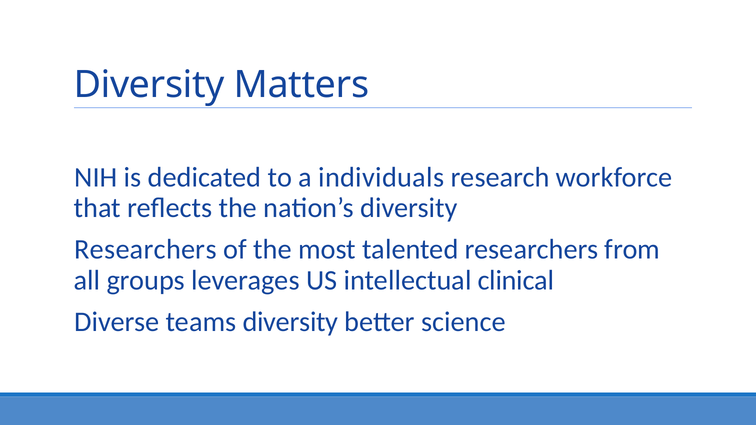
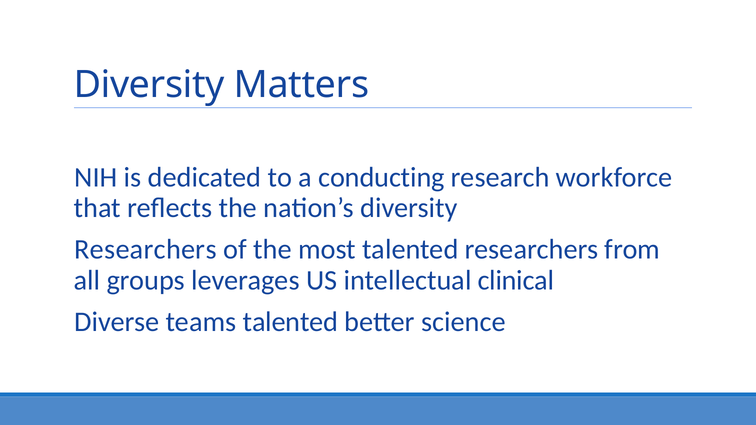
individuals: individuals -> conducting (381, 177)
teams diversity: diversity -> talented (290, 322)
